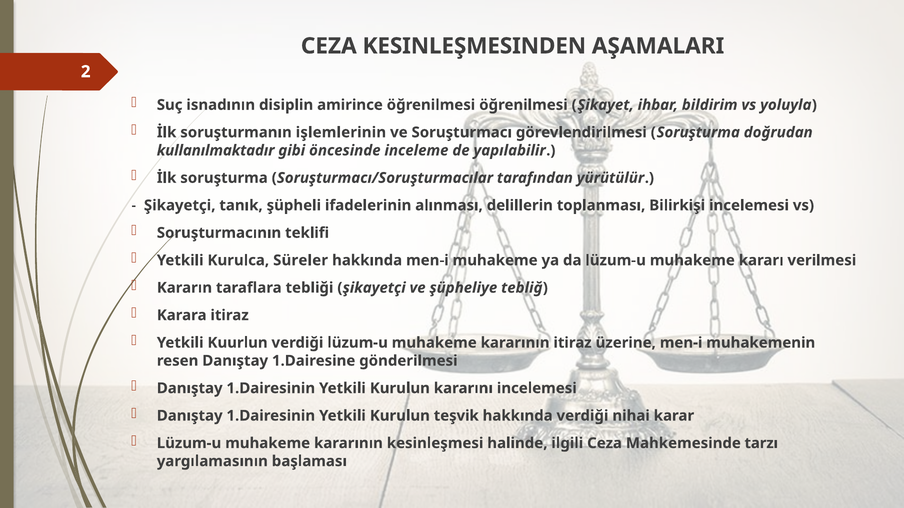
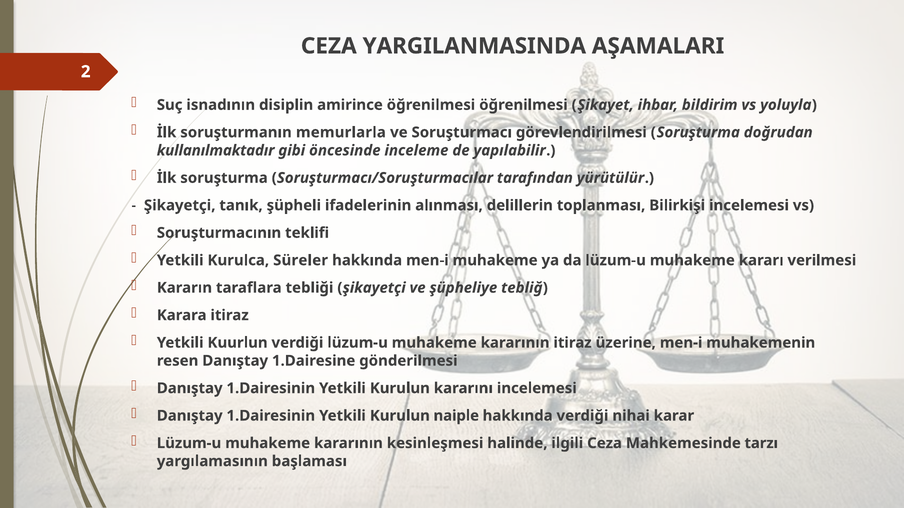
KESINLEŞMESINDEN: KESINLEŞMESINDEN -> YARGILANMASINDA (474, 46)
işlemlerinin: işlemlerinin -> memurlarla (341, 132)
teşvik: teşvik -> naiple (456, 416)
